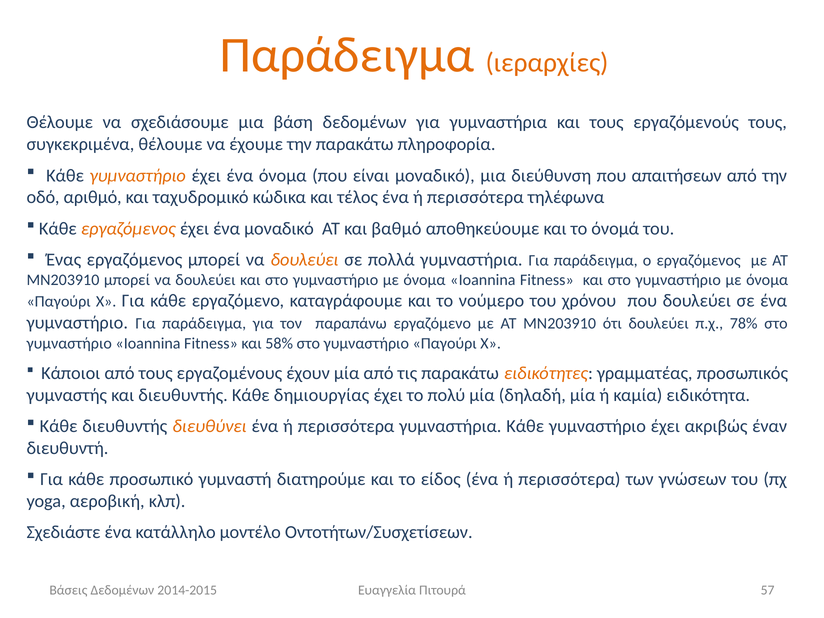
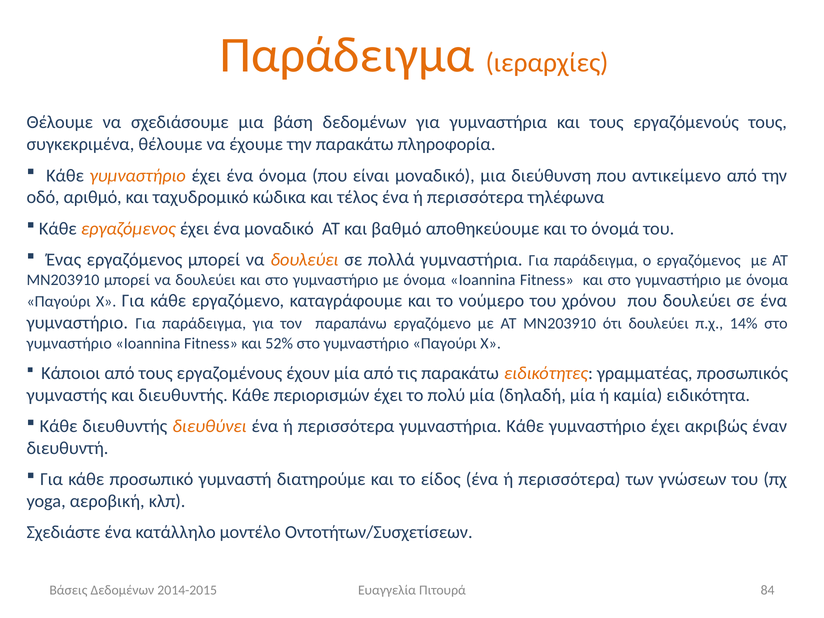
απαιτήσεων: απαιτήσεων -> αντικείμενο (676, 175)
78%: 78% -> 14% (744, 324)
58%: 58% -> 52% (279, 343)
δημιουργίας: δημιουργίας -> περιορισμών (322, 395)
57: 57 -> 84 (768, 590)
